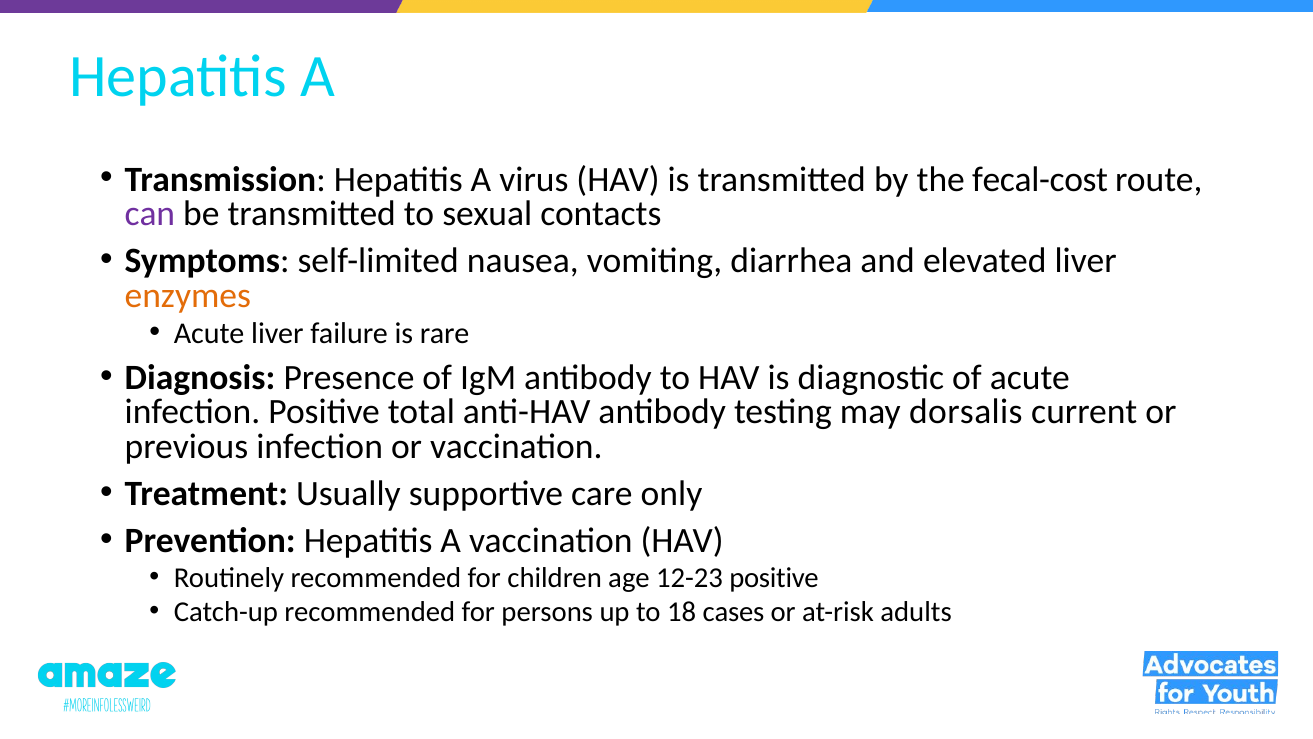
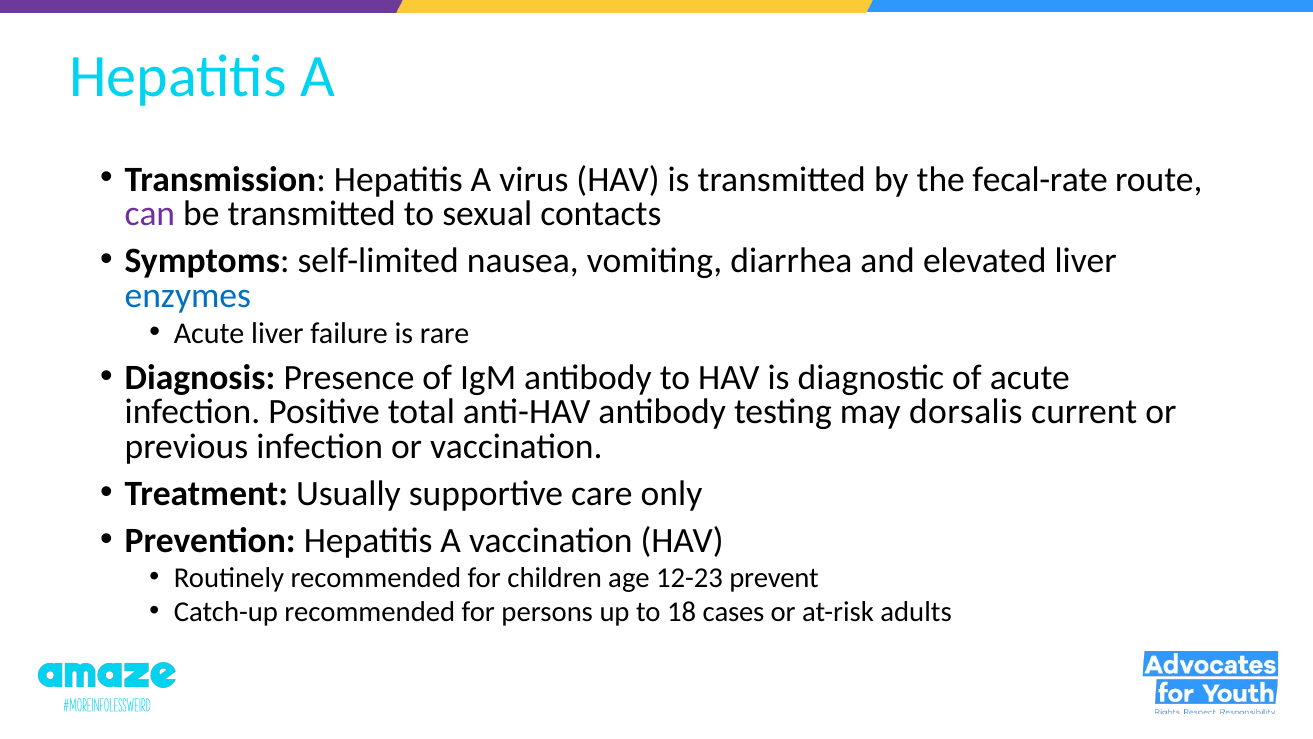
fecal-cost: fecal-cost -> fecal-rate (1040, 179)
enzymes colour: orange -> blue (188, 295)
12-23 positive: positive -> prevent (774, 578)
